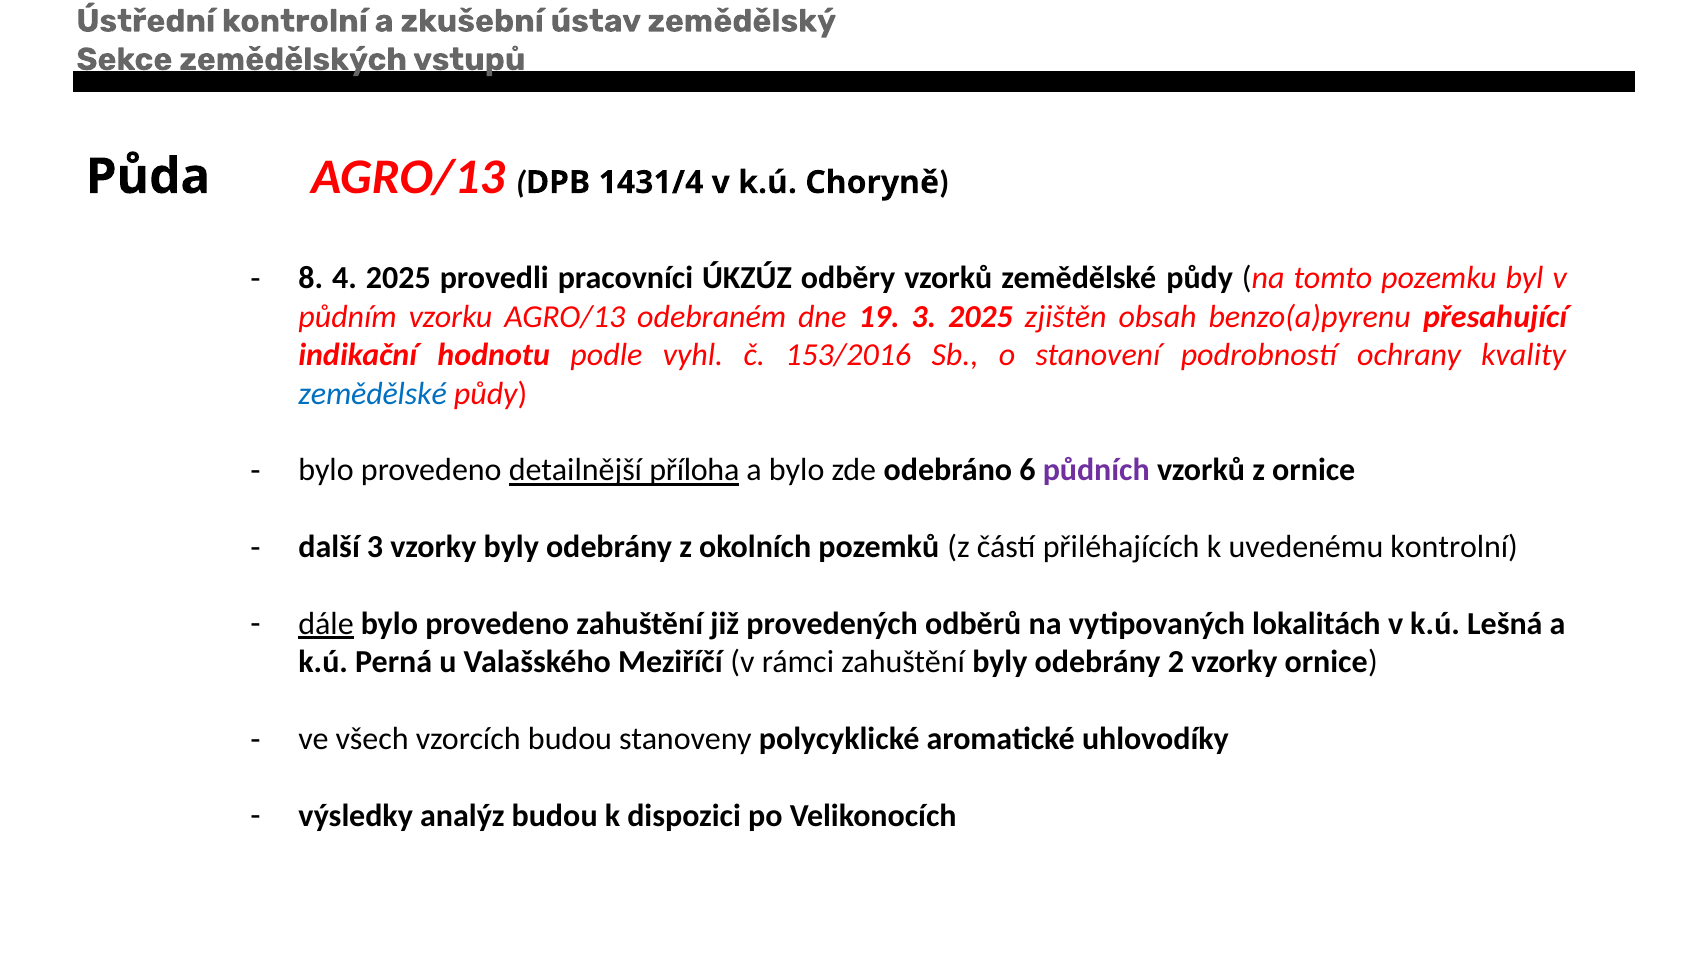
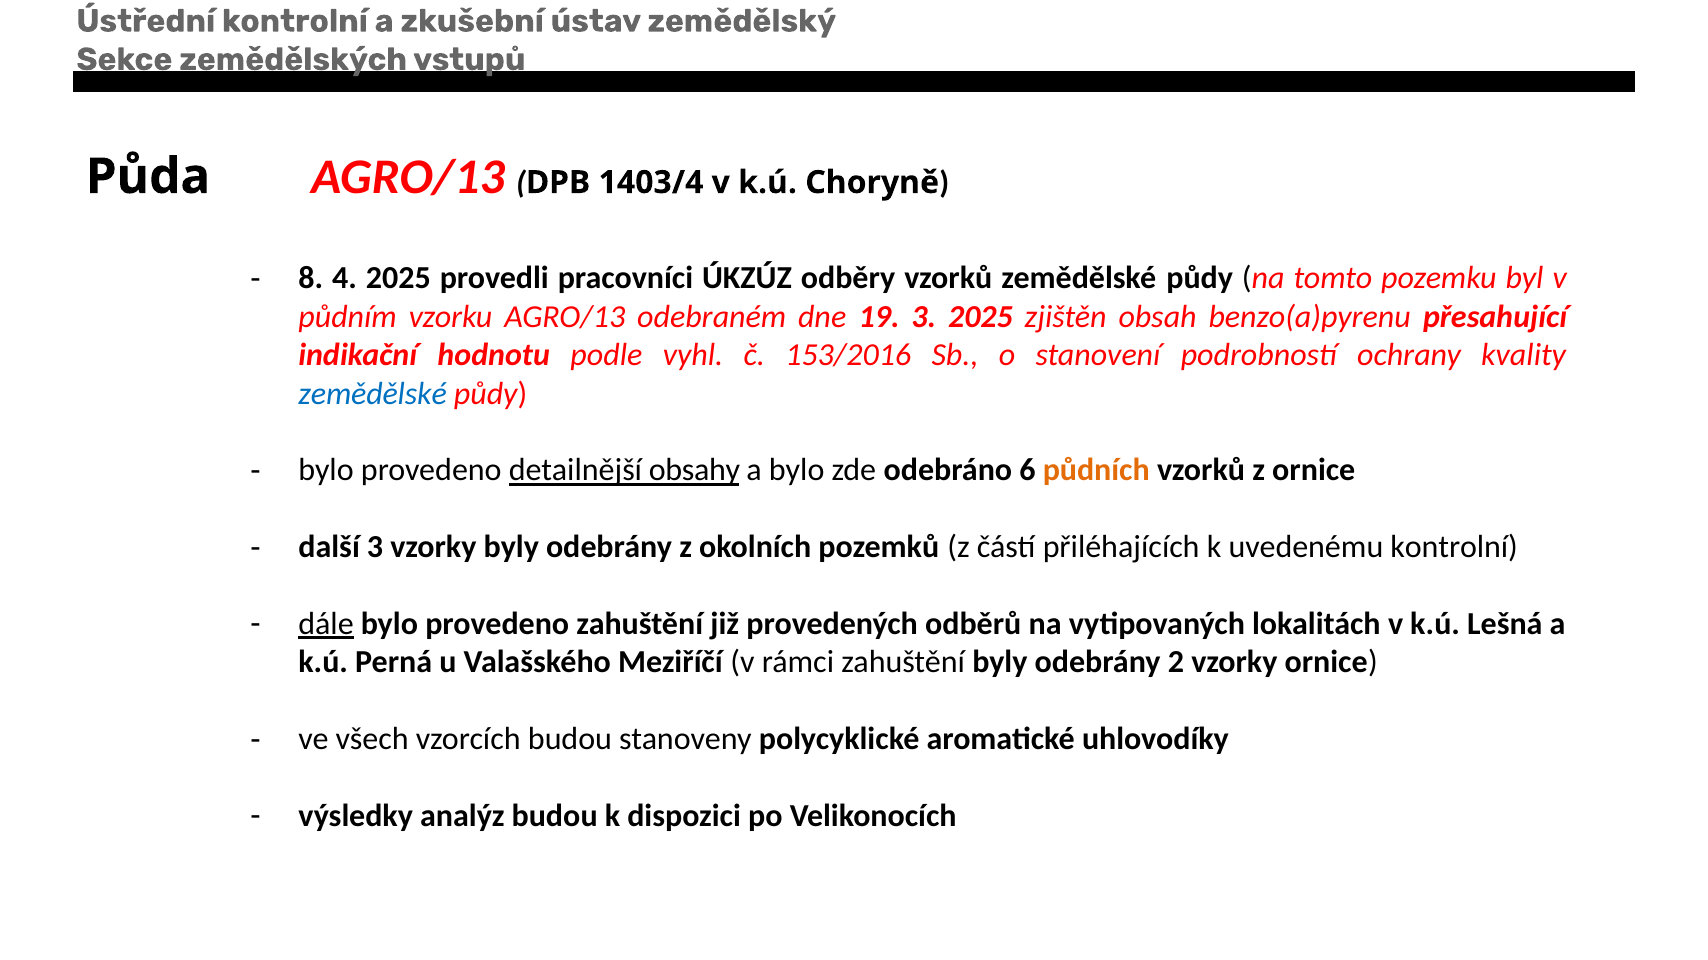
1431/4: 1431/4 -> 1403/4 (651, 183)
příloha: příloha -> obsahy (694, 471)
půdních colour: purple -> orange (1096, 471)
